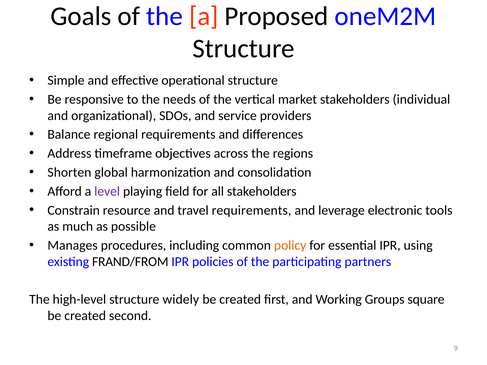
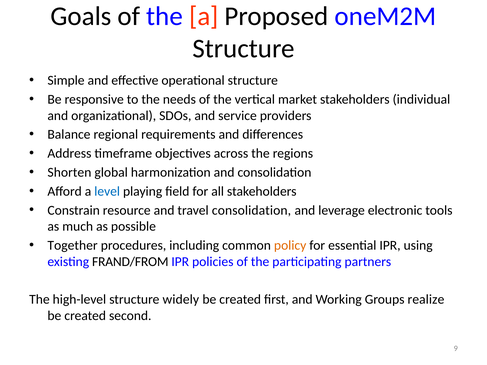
level colour: purple -> blue (107, 191)
travel requirements: requirements -> consolidation (251, 210)
Manages: Manages -> Together (73, 246)
square: square -> realize (426, 300)
